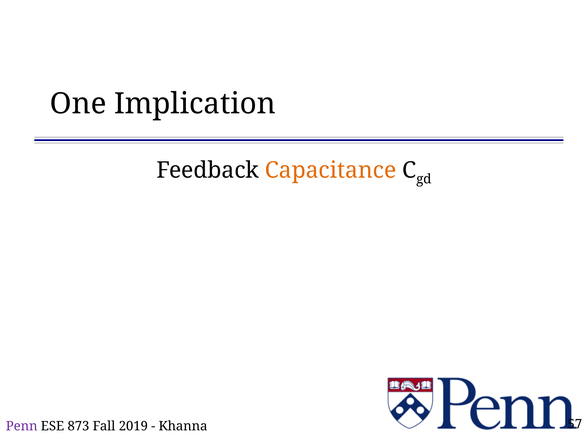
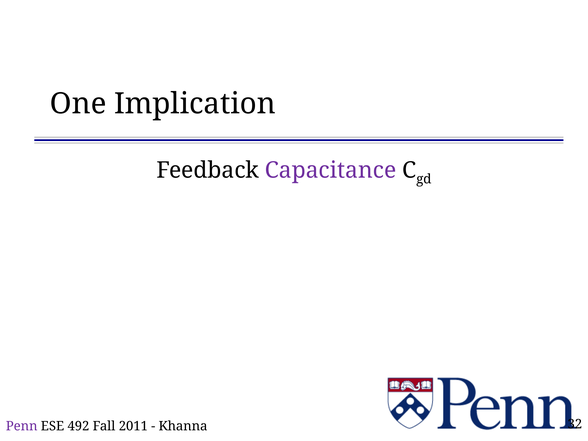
Capacitance colour: orange -> purple (331, 170)
873: 873 -> 492 (78, 426)
2019: 2019 -> 2011 (133, 426)
57: 57 -> 32 (575, 424)
